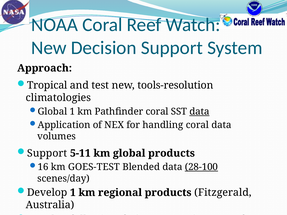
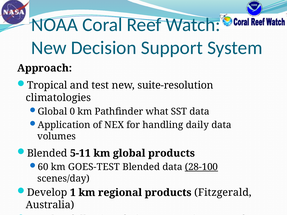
tools-resolution: tools-resolution -> suite-resolution (175, 85)
Global 1: 1 -> 0 (72, 112)
Pathfinder coral: coral -> what (157, 112)
data underline: present -> none (199, 112)
handling coral: coral -> daily (197, 125)
Support: Support -> Blended (47, 153)
16: 16 -> 60 (43, 167)
